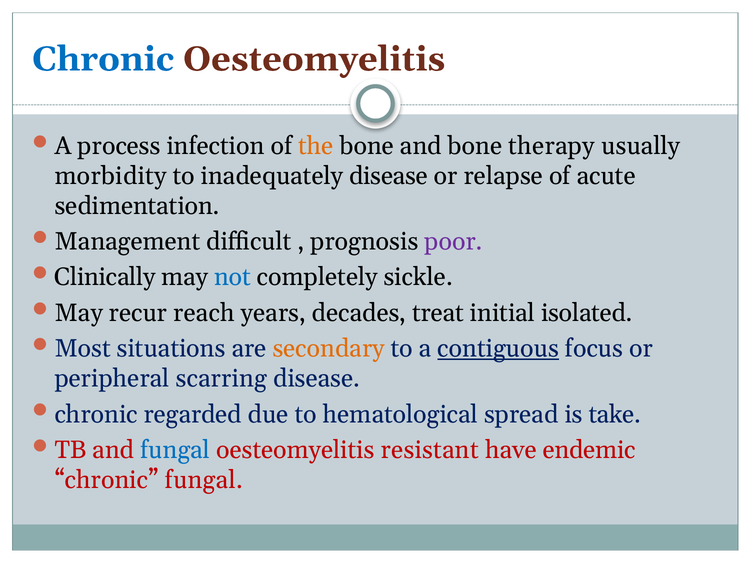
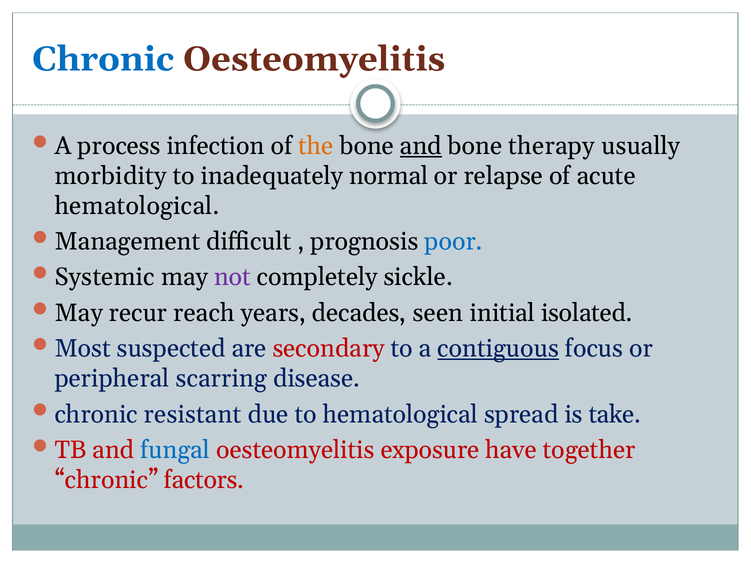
and underline: none -> present (421, 146)
inadequately disease: disease -> normal (389, 176)
sedimentation: sedimentation -> hematological (137, 206)
poor colour: purple -> blue (454, 242)
Clinically: Clinically -> Systemic (105, 277)
not colour: blue -> purple (233, 277)
treat: treat -> seen (438, 313)
situations: situations -> suspected (171, 349)
secondary colour: orange -> red (329, 349)
regarded: regarded -> resistant (193, 414)
resistant: resistant -> exposure (430, 450)
endemic: endemic -> together (589, 450)
chronic fungal: fungal -> factors (204, 480)
